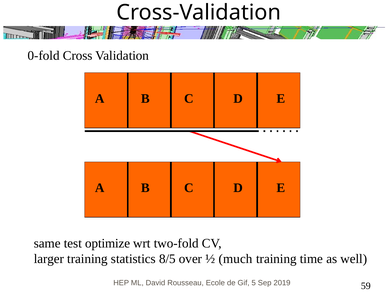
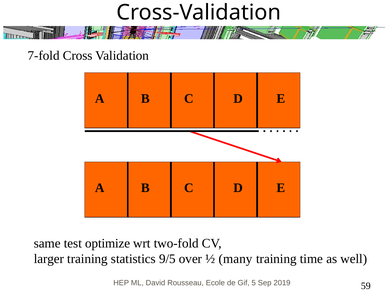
0-fold: 0-fold -> 7-fold (44, 56)
8/5: 8/5 -> 9/5 (167, 259)
much: much -> many (236, 259)
